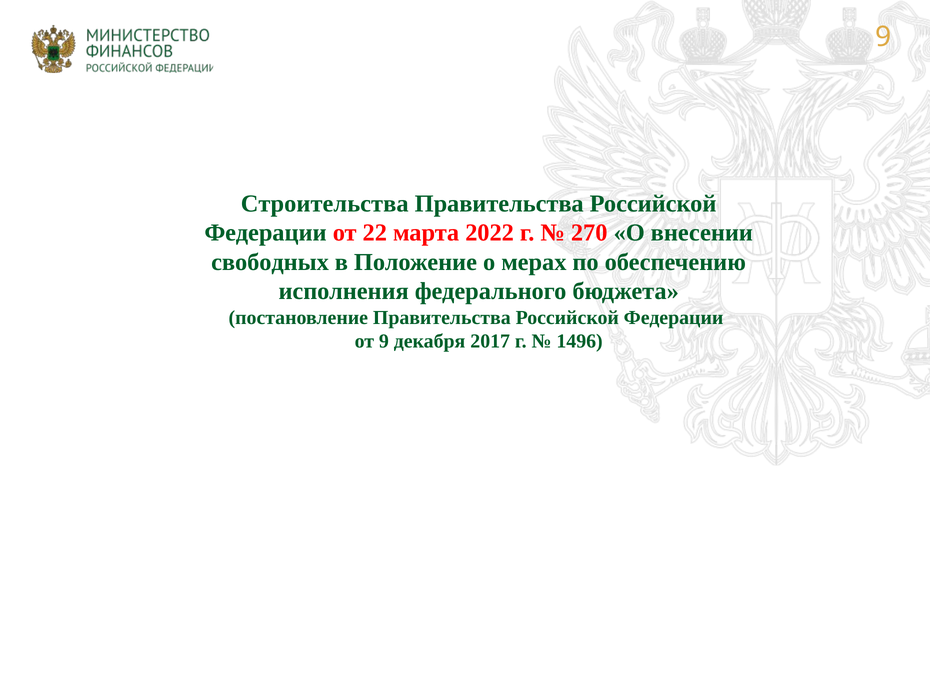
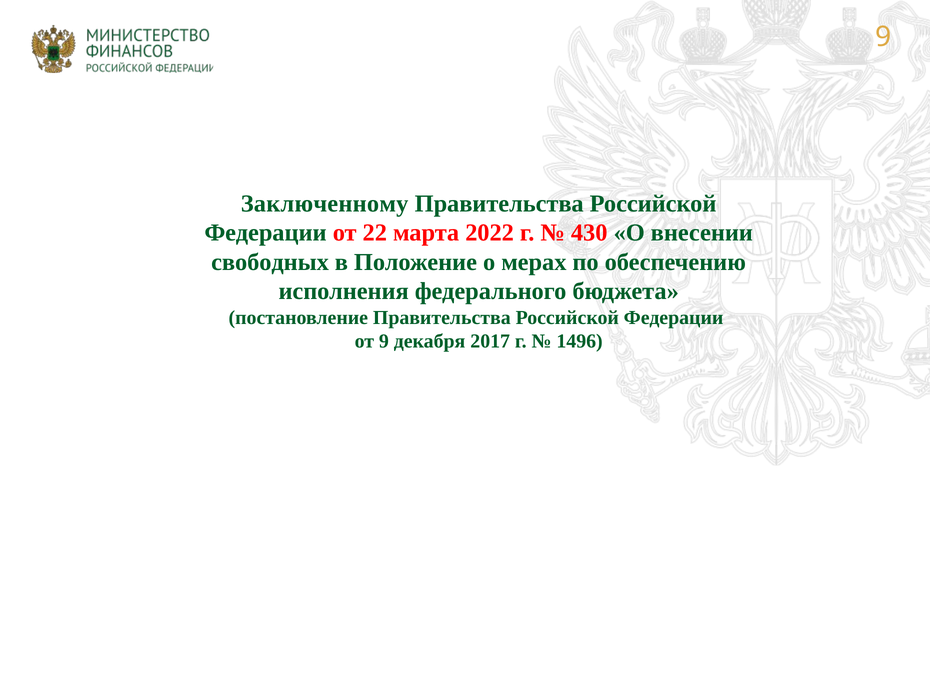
Строительства: Строительства -> Заключенному (325, 204)
270: 270 -> 430 (589, 233)
